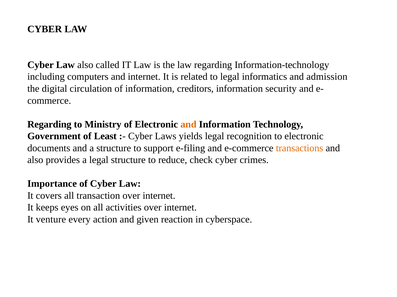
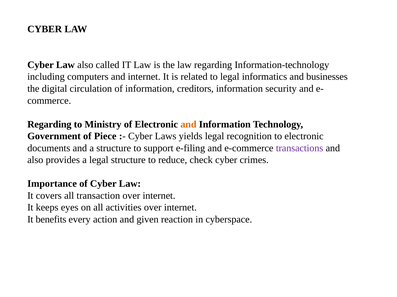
admission: admission -> businesses (327, 77)
Least: Least -> Piece (105, 136)
transactions colour: orange -> purple (300, 148)
venture: venture -> benefits (51, 220)
